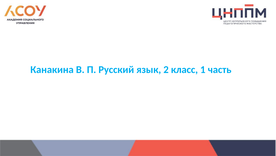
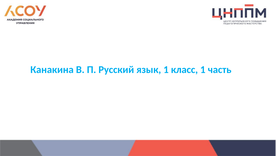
язык 2: 2 -> 1 (166, 69)
